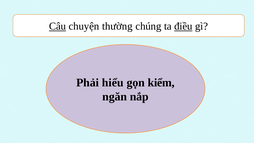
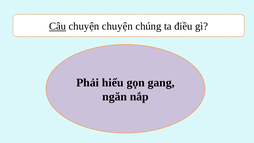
chuyện thường: thường -> chuyện (117, 26)
điều underline: present -> none (183, 26)
kiểm: kiểm -> gang (161, 83)
